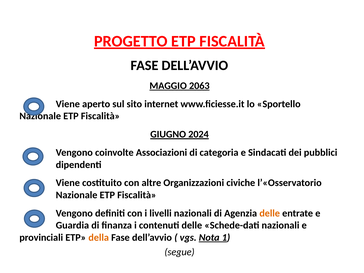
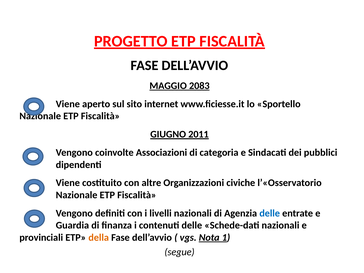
2063: 2063 -> 2083 (199, 86)
2024: 2024 -> 2011 (198, 134)
delle colour: orange -> blue (270, 213)
